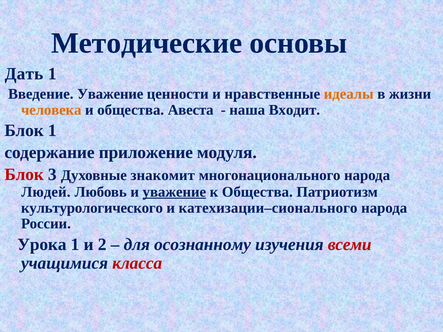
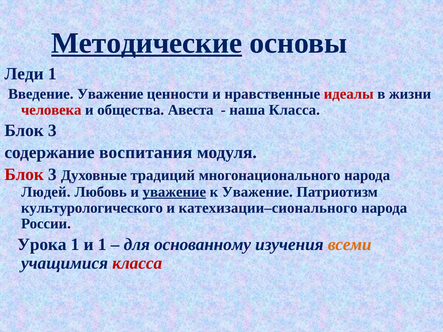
Методические underline: none -> present (147, 43)
Дать: Дать -> Леди (24, 74)
идеалы colour: orange -> red (349, 94)
человека colour: orange -> red (51, 110)
наша Входит: Входит -> Класса (294, 110)
1: 1 -> 3 (52, 131)
приложение: приложение -> воспитания (146, 153)
знакомит: знакомит -> традиций (163, 176)
к Общества: Общества -> Уважение (257, 192)
и 2: 2 -> 1 (102, 245)
осознанному: осознанному -> основанному (203, 245)
всеми colour: red -> orange (350, 245)
